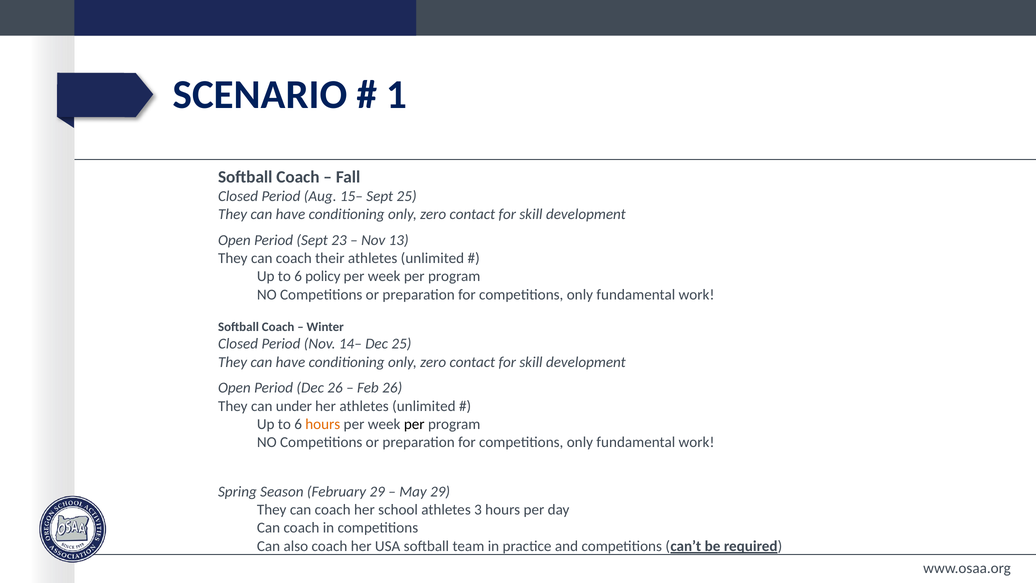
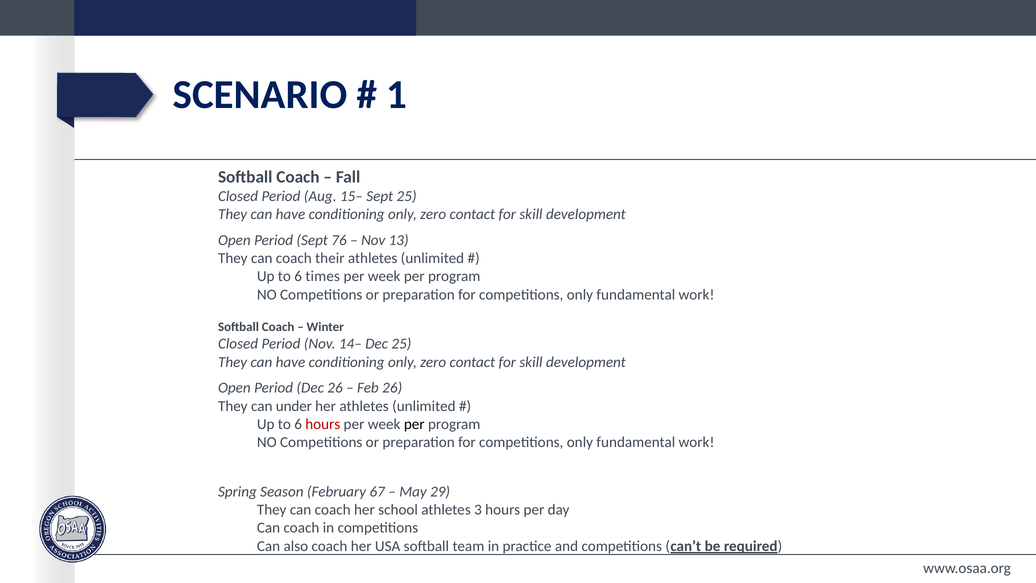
23: 23 -> 76 (339, 240)
policy: policy -> times (323, 276)
hours colour: orange -> red (323, 424)
February 29: 29 -> 67 (377, 491)
